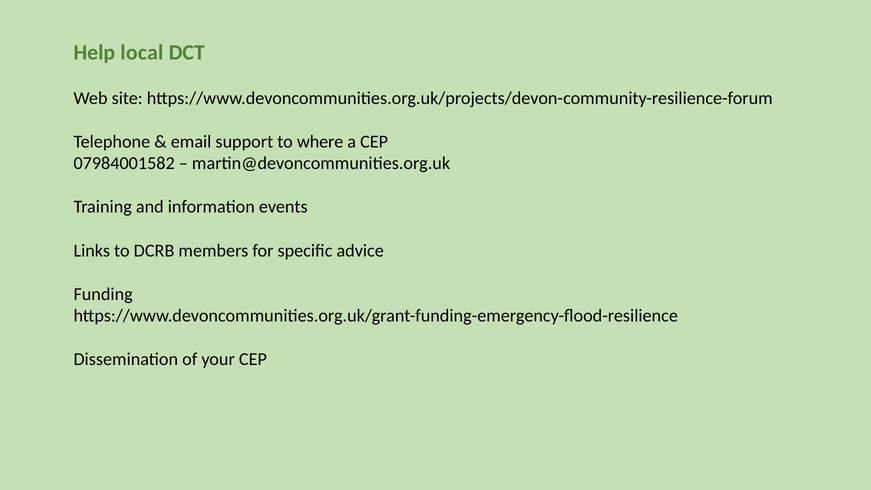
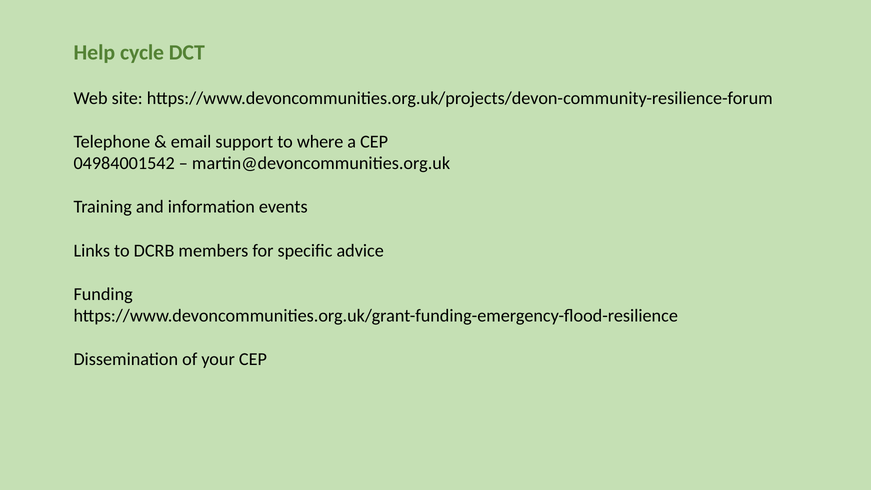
local: local -> cycle (142, 53)
07984001582: 07984001582 -> 04984001542 (124, 163)
